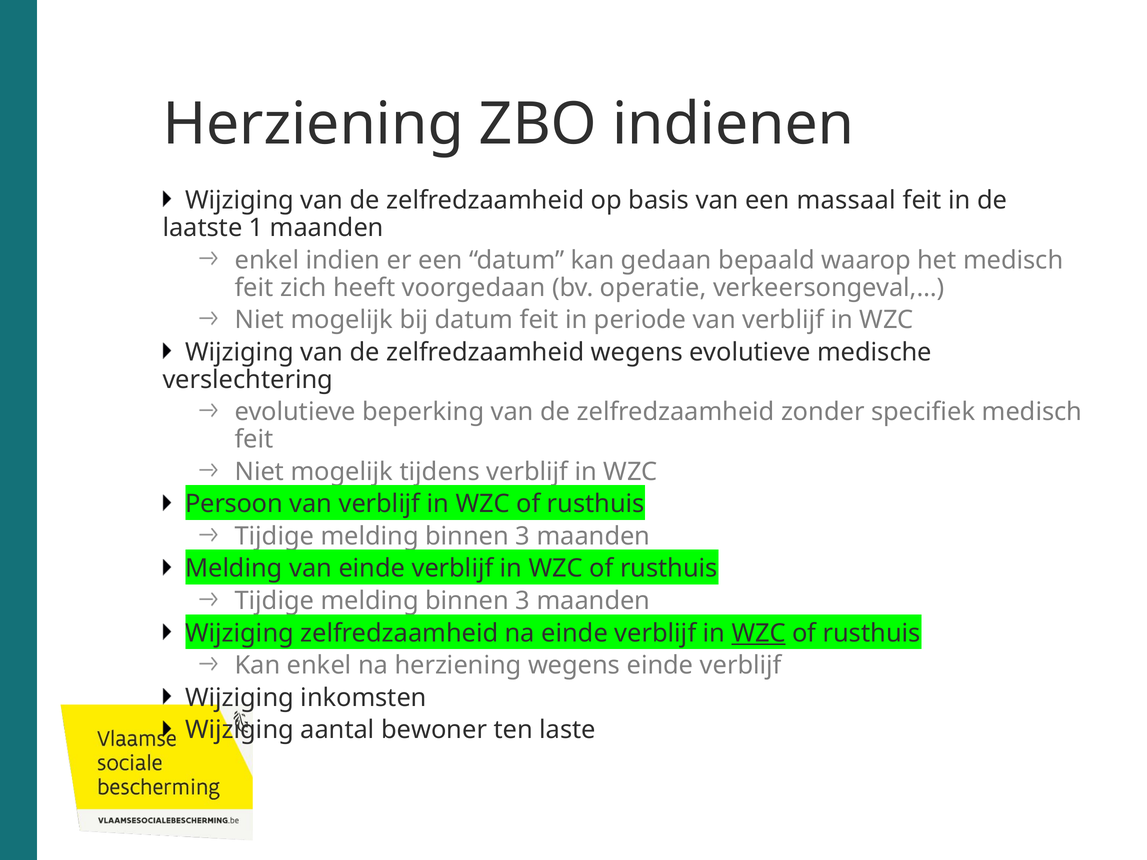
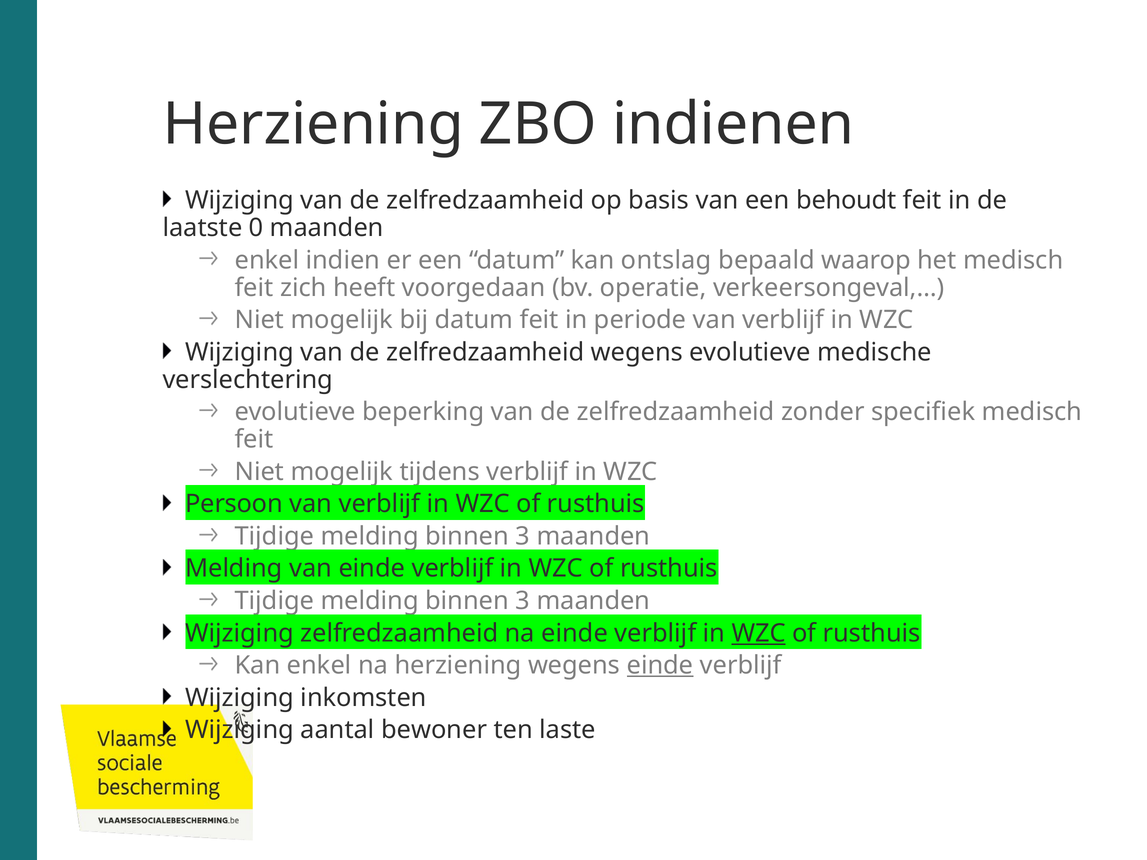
massaal: massaal -> behoudt (846, 200)
1: 1 -> 0 (256, 228)
gedaan: gedaan -> ontslag (666, 260)
einde underline: none -> present (660, 666)
